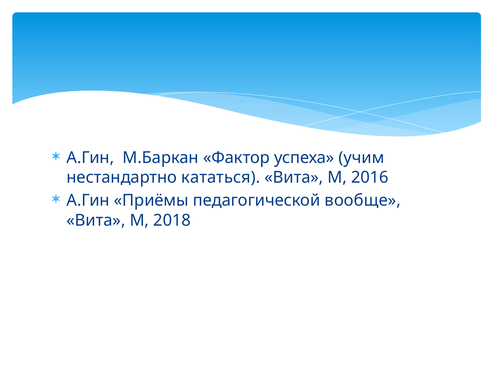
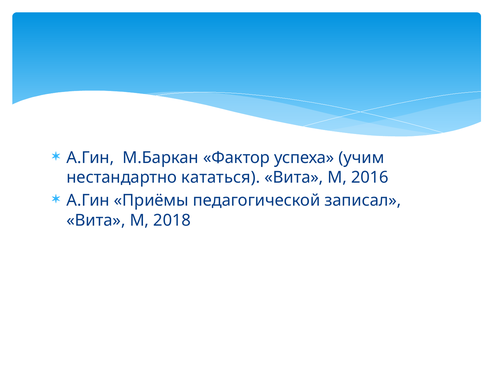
вообще: вообще -> записал (363, 200)
